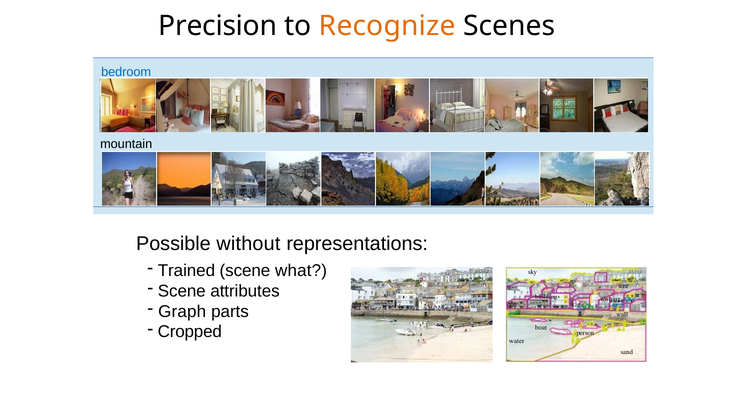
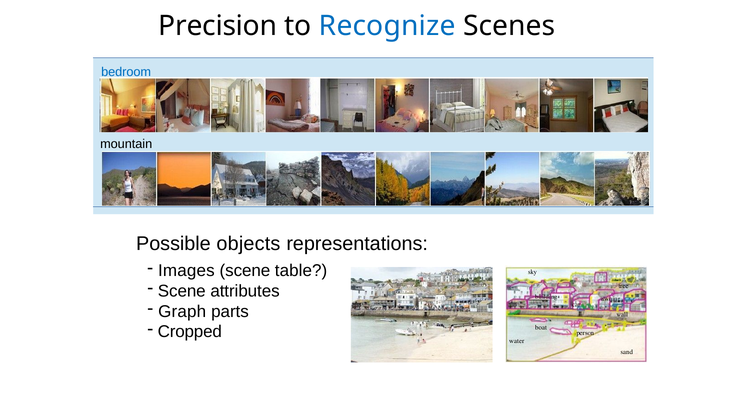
Recognize colour: orange -> blue (387, 26)
without: without -> objects (248, 244)
Trained: Trained -> Images (186, 271)
what: what -> table (301, 271)
